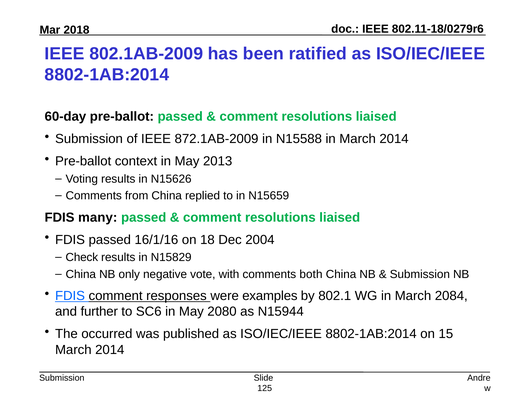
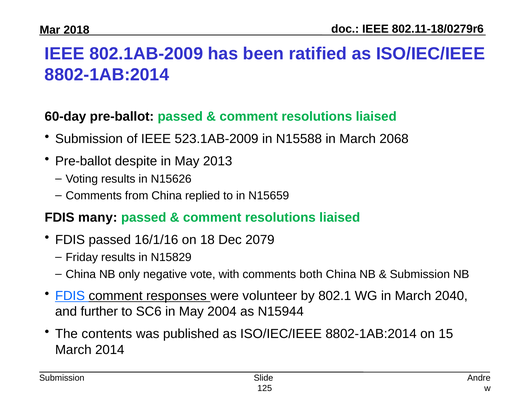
872.1AB-2009: 872.1AB-2009 -> 523.1AB-2009 (217, 139)
in March 2014: 2014 -> 2068 (394, 139)
context: context -> despite (136, 161)
2004: 2004 -> 2079 (260, 240)
Check: Check -> Friday (82, 257)
examples: examples -> volunteer (270, 296)
2084: 2084 -> 2040 (451, 296)
2080: 2080 -> 2004 (222, 311)
occurred: occurred -> contents (107, 334)
